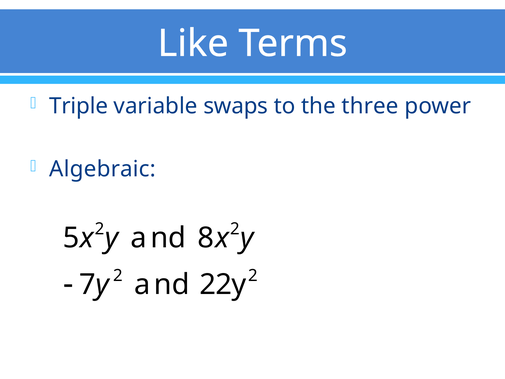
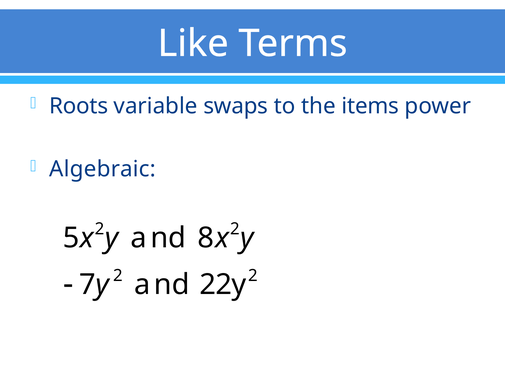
Triple: Triple -> Roots (79, 106)
three: three -> items (370, 106)
